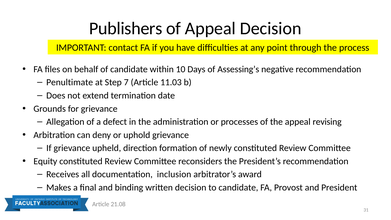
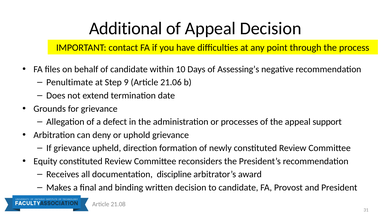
Publishers: Publishers -> Additional (126, 28)
7: 7 -> 9 (126, 82)
11.03: 11.03 -> 21.06 (171, 82)
revising: revising -> support (327, 122)
inclusion: inclusion -> discipline (174, 174)
